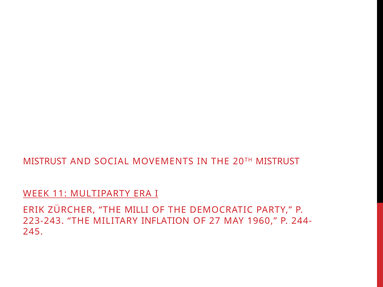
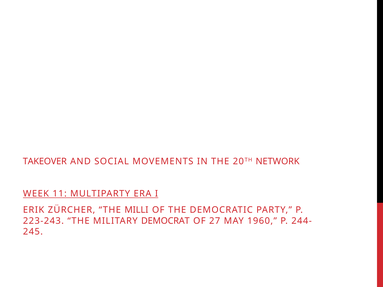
MISTRUST: MISTRUST -> TAKEOVER (45, 162)
20TH MISTRUST: MISTRUST -> NETWORK (278, 162)
INFLATION: INFLATION -> DEMOCRAT (165, 221)
